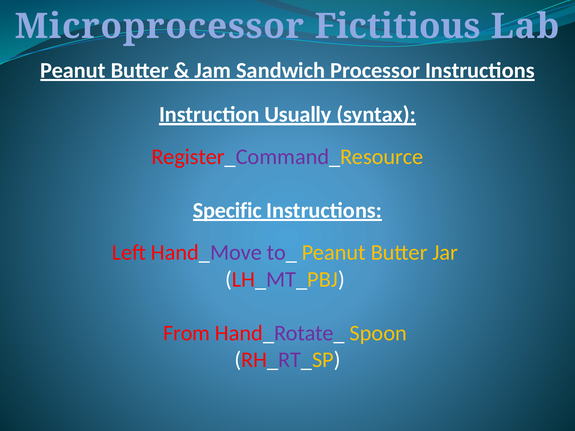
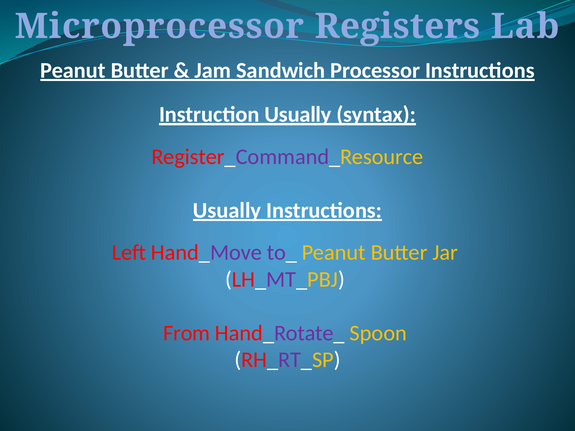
Fictitious: Fictitious -> Registers (397, 26)
Specific: Specific -> Usually (227, 210)
